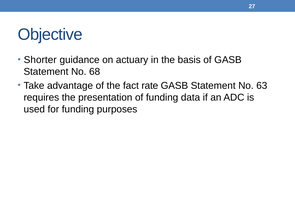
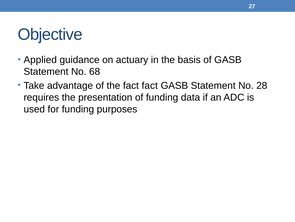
Shorter: Shorter -> Applied (40, 60)
fact rate: rate -> fact (150, 85)
63: 63 -> 28 (262, 85)
